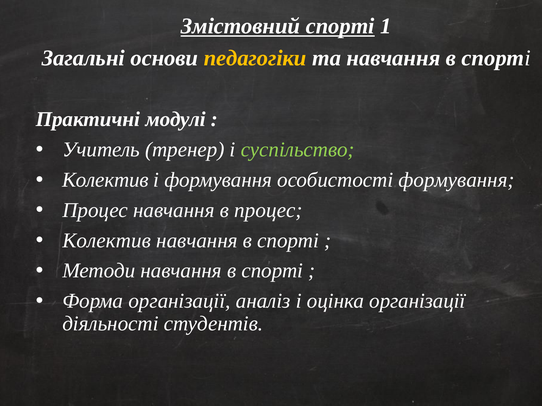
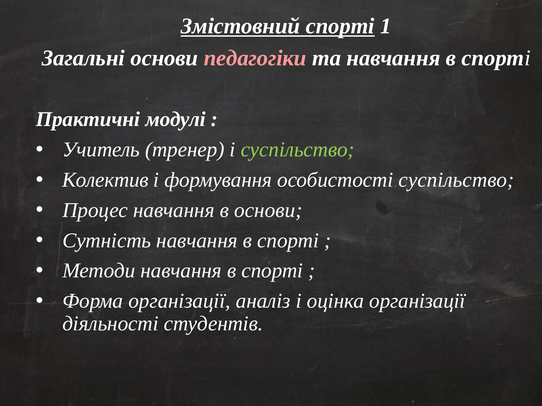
педагогіки colour: yellow -> pink (255, 58)
особистості формування: формування -> суспільство (456, 180)
в процес: процес -> основи (268, 210)
Колектив: Колектив -> Сутність (107, 241)
